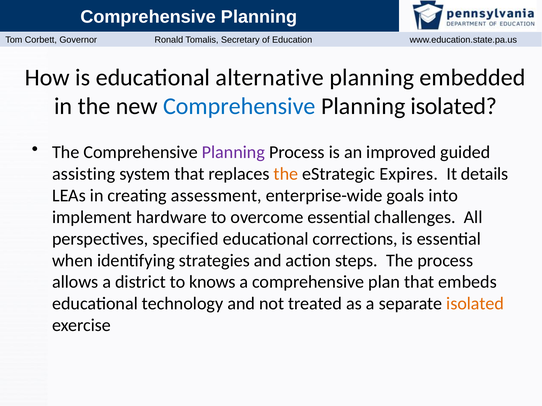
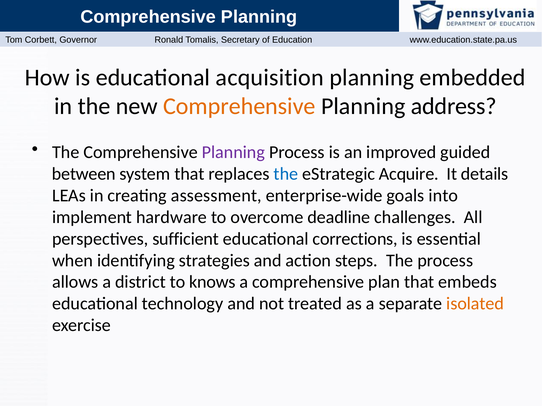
alternative: alternative -> acquisition (270, 77)
Comprehensive colour: blue -> orange (239, 106)
Planning isolated: isolated -> address (454, 106)
assisting: assisting -> between (84, 174)
the colour: orange -> blue (286, 174)
Expires: Expires -> Acquire (409, 174)
overcome essential: essential -> deadline (339, 217)
specified: specified -> sufficient (186, 239)
